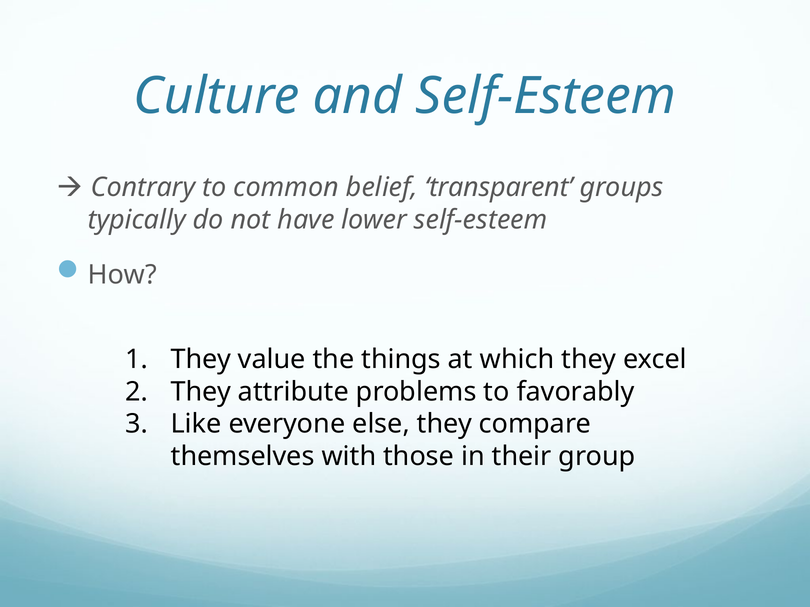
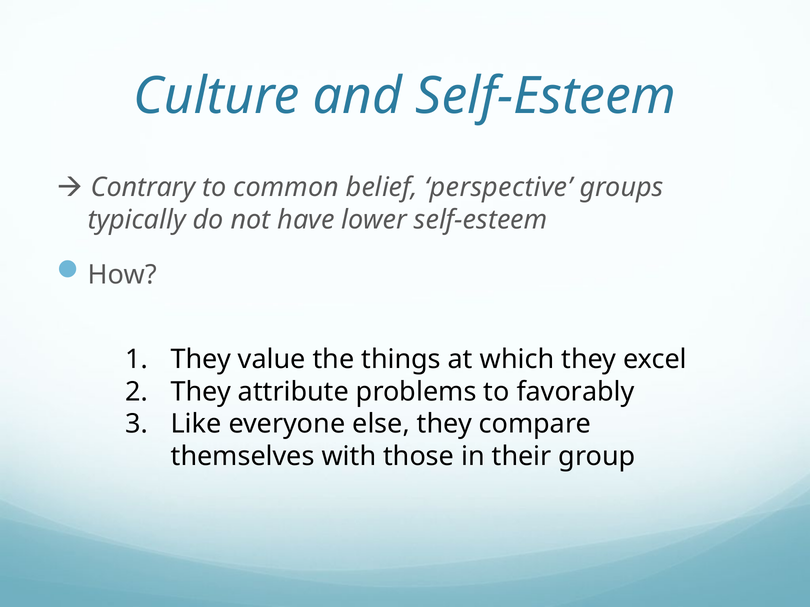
transparent: transparent -> perspective (499, 188)
